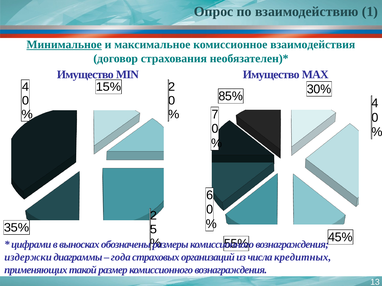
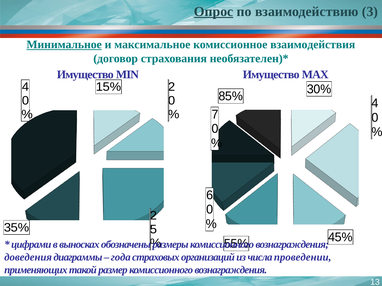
Опрос underline: none -> present (214, 12)
1: 1 -> 3 (370, 12)
издержки: издержки -> доведения (28, 257)
кредитных: кредитных -> проведении (303, 257)
